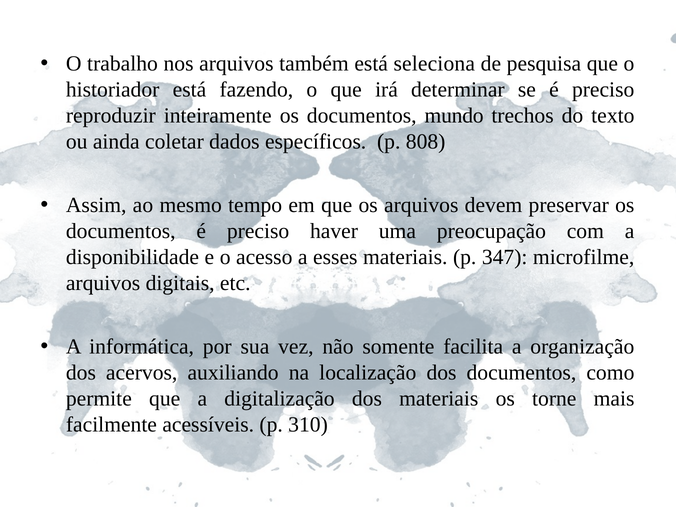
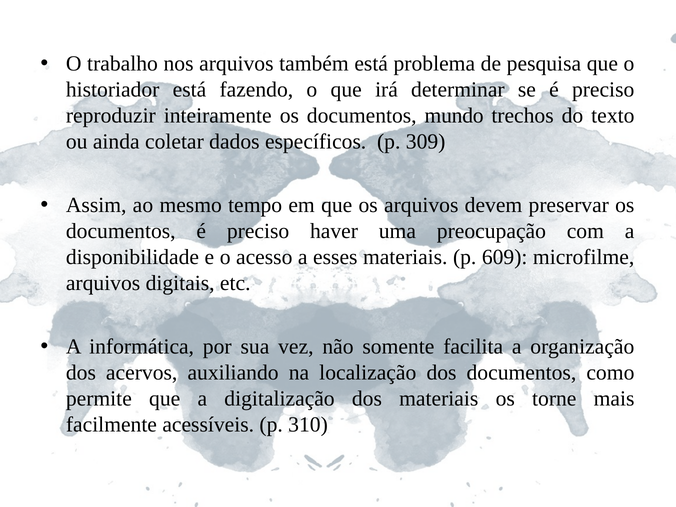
seleciona: seleciona -> problema (434, 64)
808: 808 -> 309 (426, 141)
347: 347 -> 609 (505, 257)
